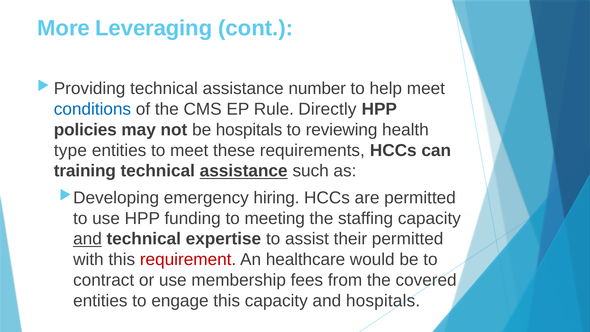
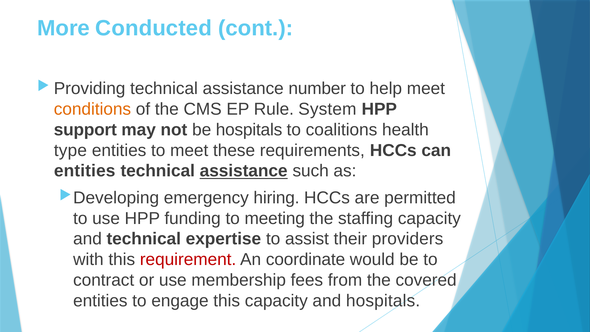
Leveraging: Leveraging -> Conducted (154, 28)
conditions colour: blue -> orange (92, 109)
Directly: Directly -> System (327, 109)
policies: policies -> support (85, 130)
reviewing: reviewing -> coalitions (341, 130)
training: training -> entities (85, 171)
and underline: present -> none (87, 239)
their permitted: permitted -> providers (408, 239)
healthcare: healthcare -> coordinate (306, 259)
